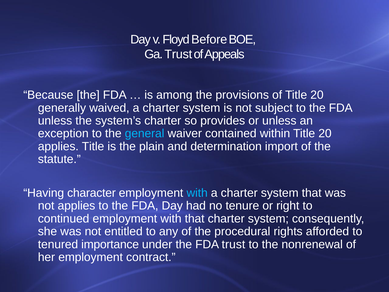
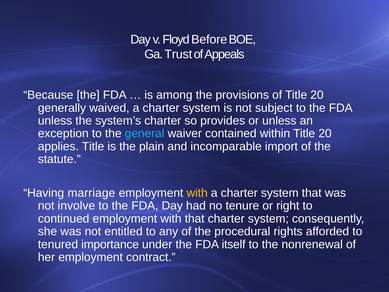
determination: determination -> incomparable (226, 146)
character: character -> marriage (91, 193)
with colour: light blue -> yellow (197, 193)
not applies: applies -> involve (76, 206)
FDA trust: trust -> itself (234, 244)
